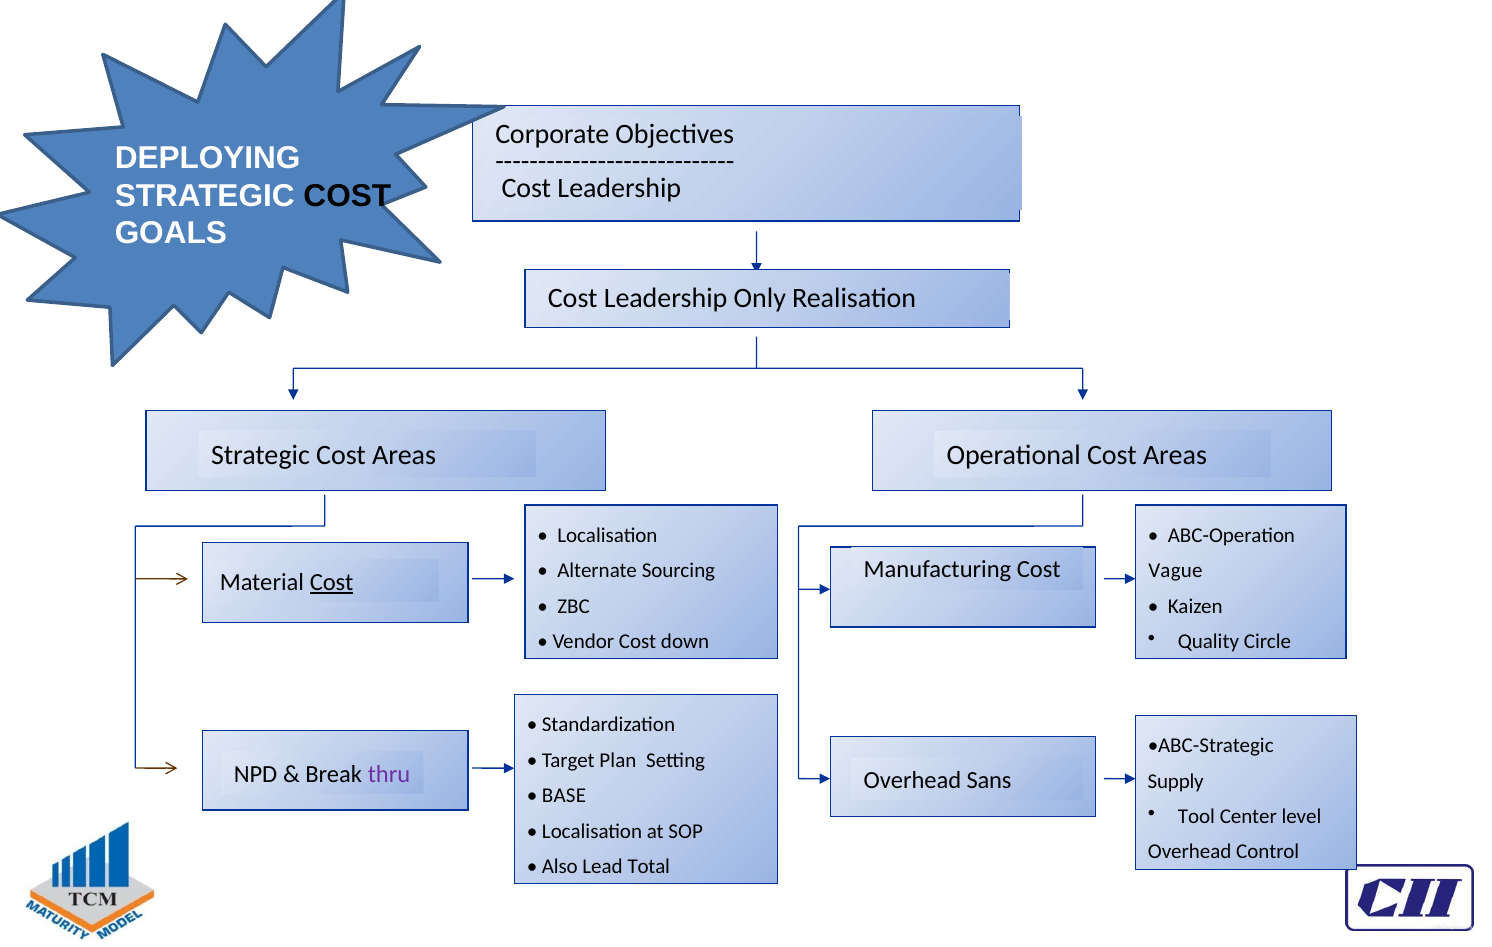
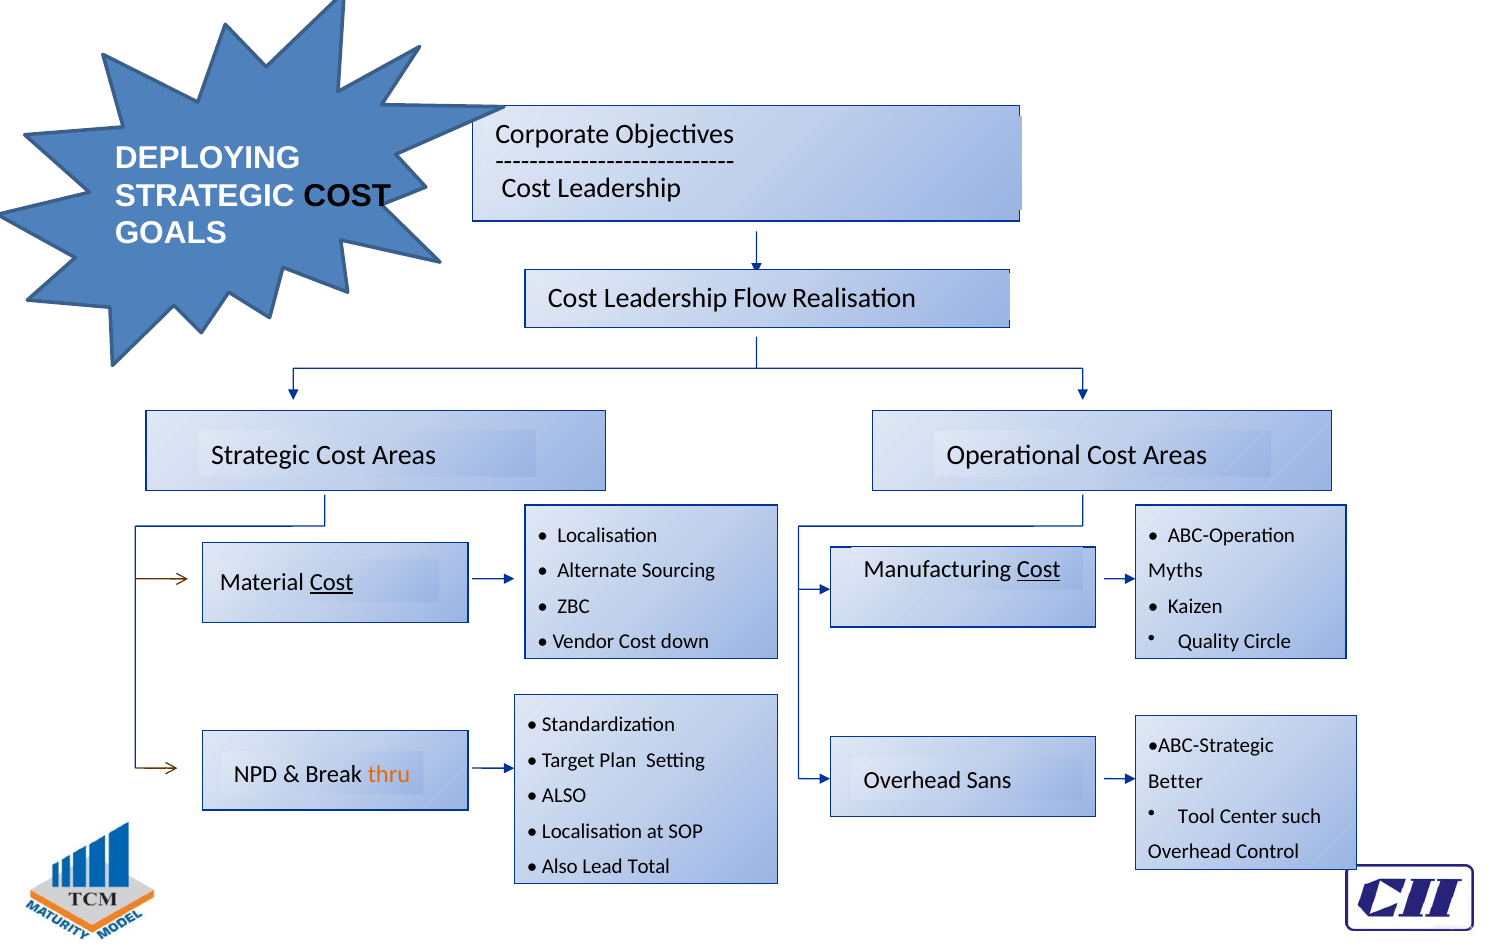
Only: Only -> Flow (760, 299)
Cost underline: none -> present (1039, 570)
Vague: Vague -> Myths (1175, 571)
thru colour: purple -> orange (389, 775)
Supply: Supply -> Better (1175, 782)
BASE: BASE -> ALSO (564, 796)
level: level -> such (1301, 817)
